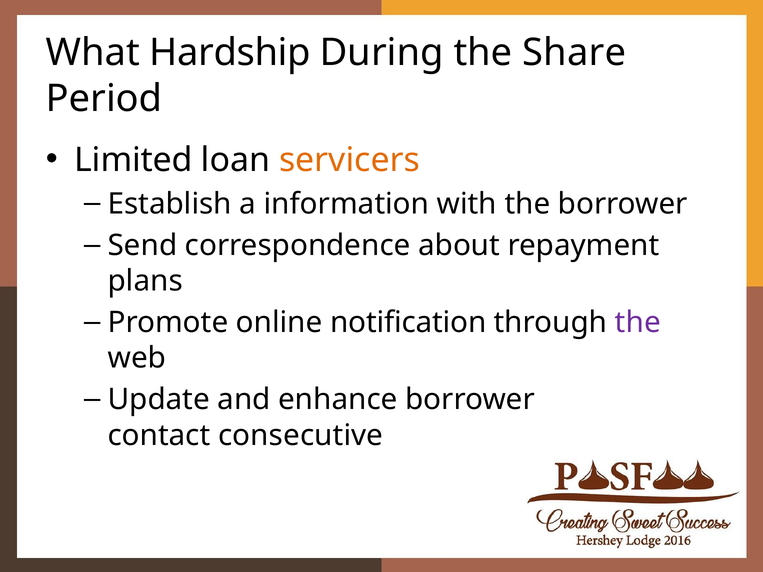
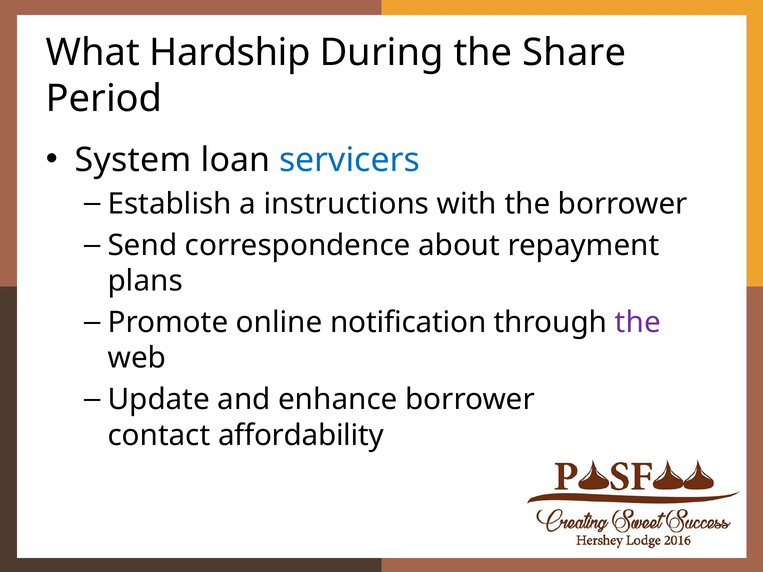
Limited: Limited -> System (133, 160)
servicers colour: orange -> blue (350, 160)
information: information -> instructions (346, 204)
consecutive: consecutive -> affordability (301, 435)
